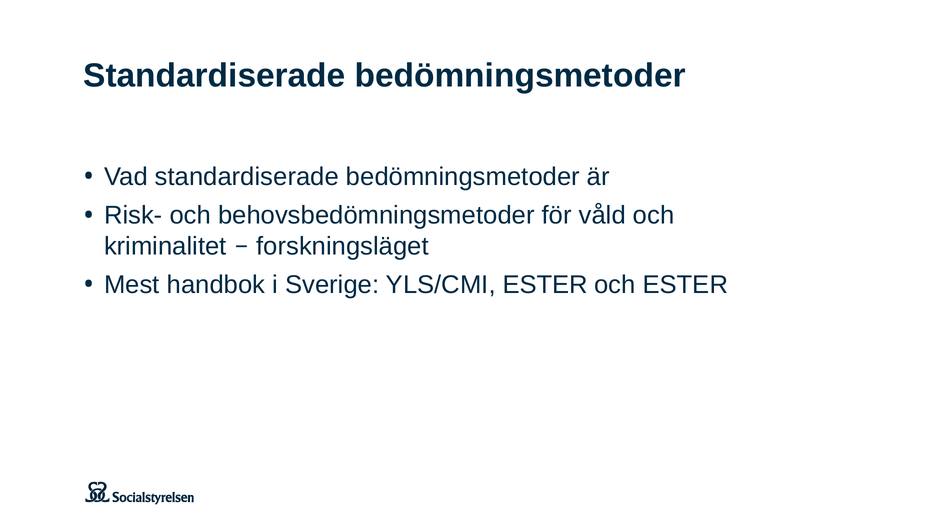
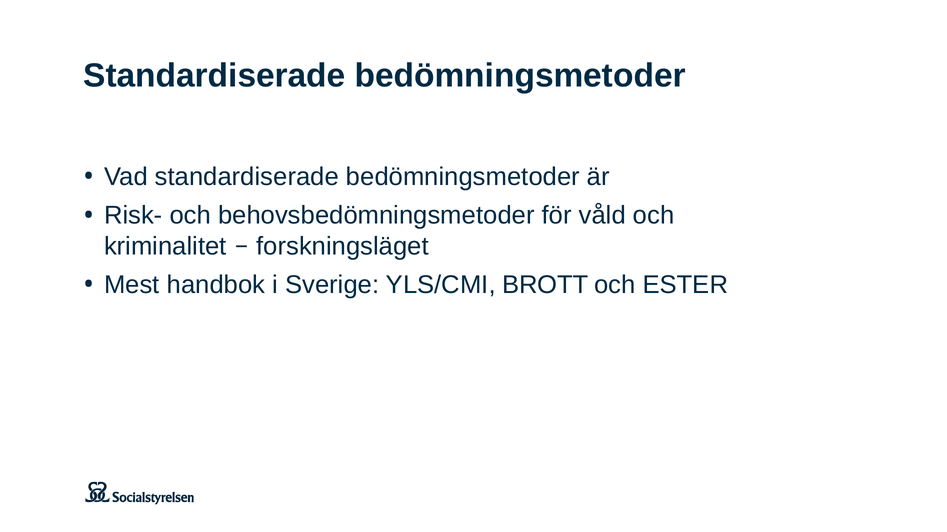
YLS/CMI ESTER: ESTER -> BROTT (545, 285)
